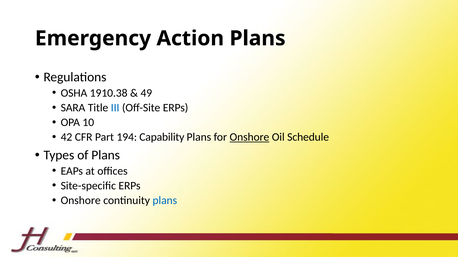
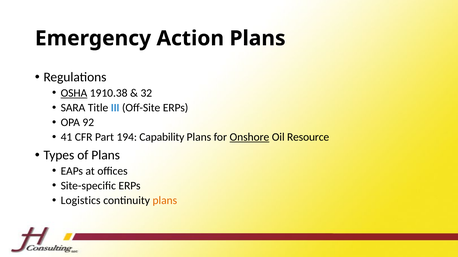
OSHA underline: none -> present (74, 93)
49: 49 -> 32 (146, 93)
10: 10 -> 92 (88, 123)
42: 42 -> 41 (66, 137)
Schedule: Schedule -> Resource (308, 137)
Onshore: Onshore -> Logistics (81, 201)
plans colour: blue -> orange (165, 201)
